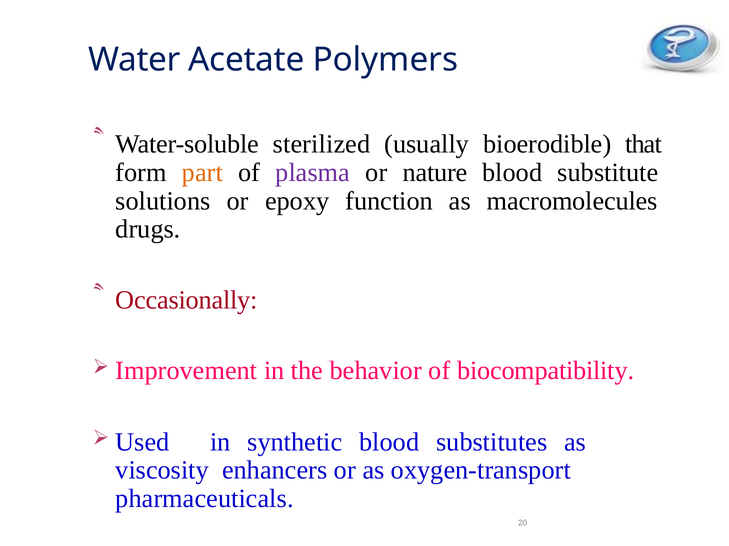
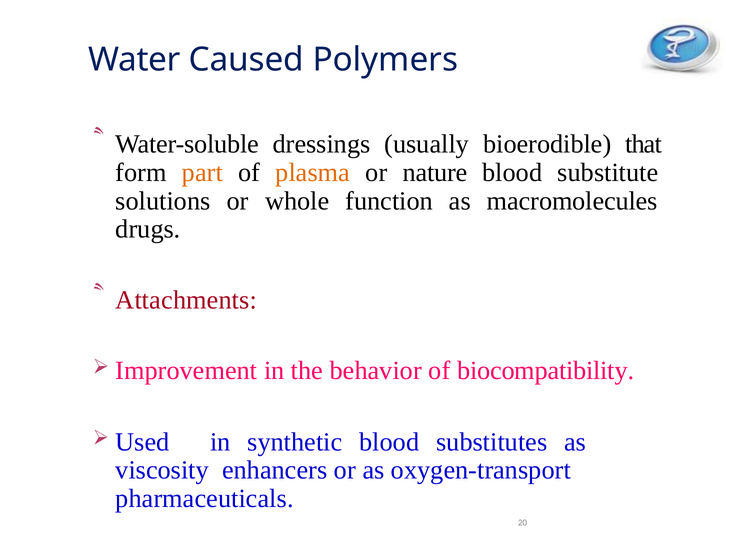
Acetate: Acetate -> Caused (246, 60)
sterilized: sterilized -> dressings (322, 144)
plasma colour: purple -> orange (313, 173)
epoxy: epoxy -> whole (297, 201)
Occasionally: Occasionally -> Attachments (186, 301)
